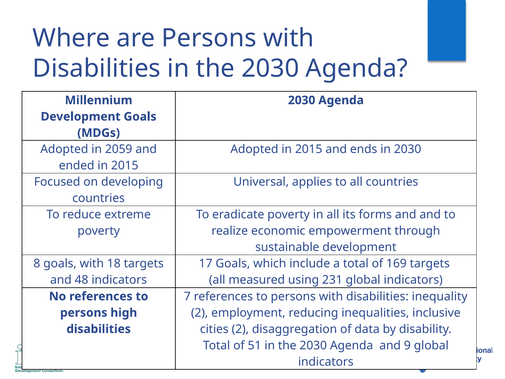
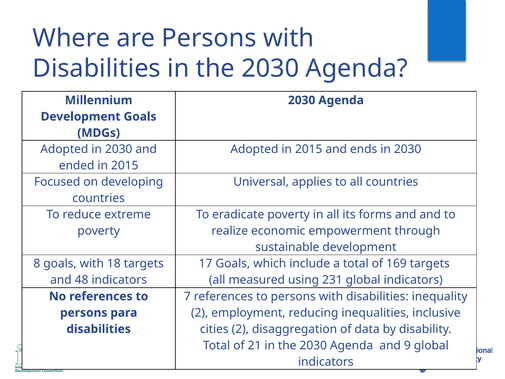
Adopted in 2059: 2059 -> 2030 (119, 149)
high: high -> para (124, 313)
51: 51 -> 21 (255, 345)
